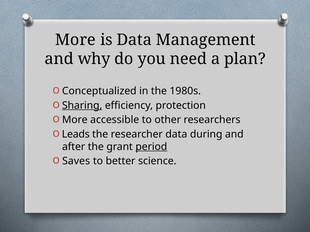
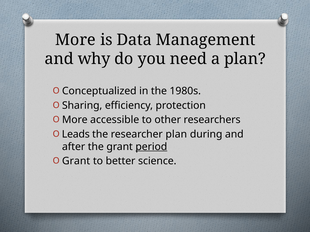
Sharing underline: present -> none (82, 106)
researcher data: data -> plan (176, 135)
Saves: Saves -> Grant (76, 161)
